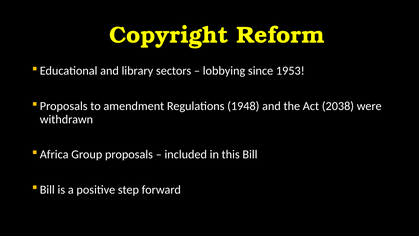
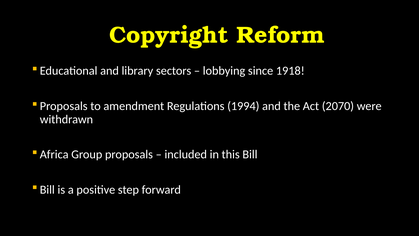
1953: 1953 -> 1918 (290, 71)
1948: 1948 -> 1994 (243, 106)
2038: 2038 -> 2070 (338, 106)
